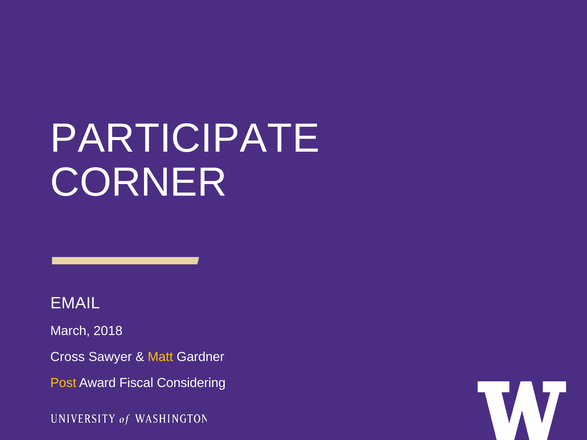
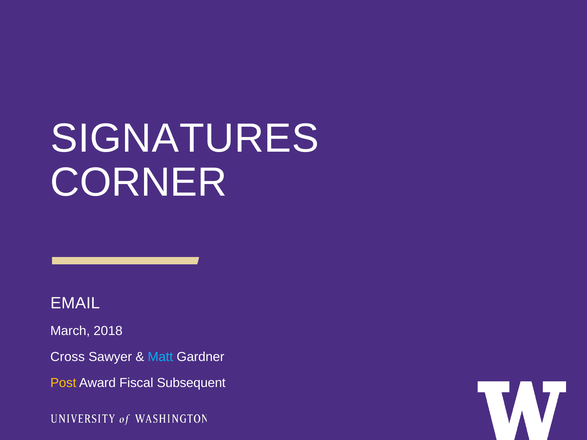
PARTICIPATE: PARTICIPATE -> SIGNATURES (185, 138)
Matt colour: yellow -> light blue (160, 357)
Considering: Considering -> Subsequent (191, 383)
